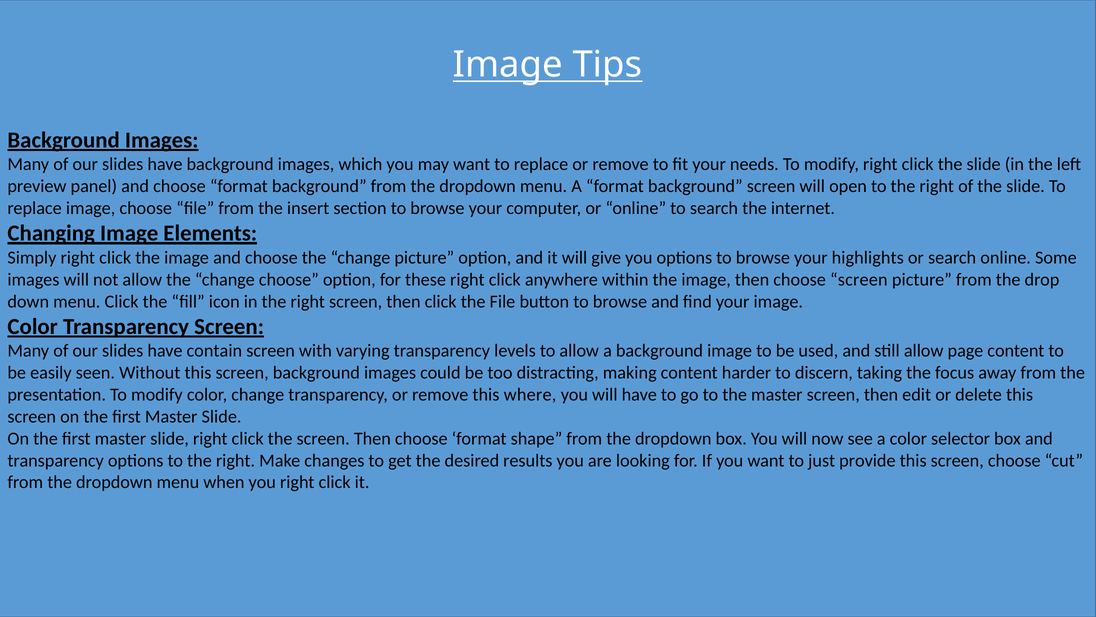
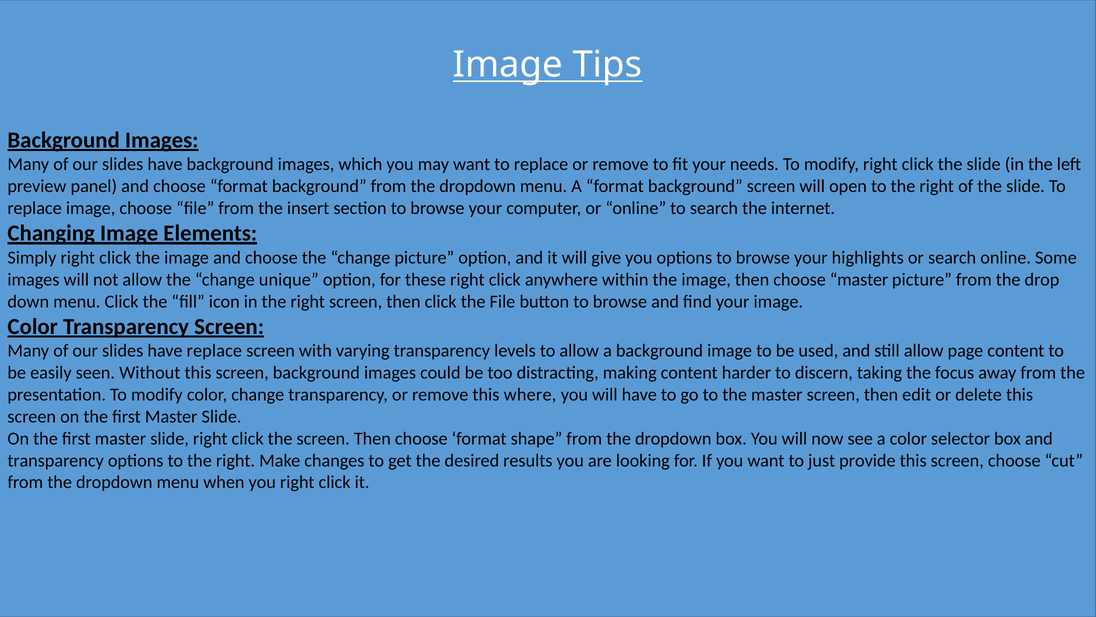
change choose: choose -> unique (289, 279)
choose screen: screen -> master (859, 279)
have contain: contain -> replace (214, 351)
